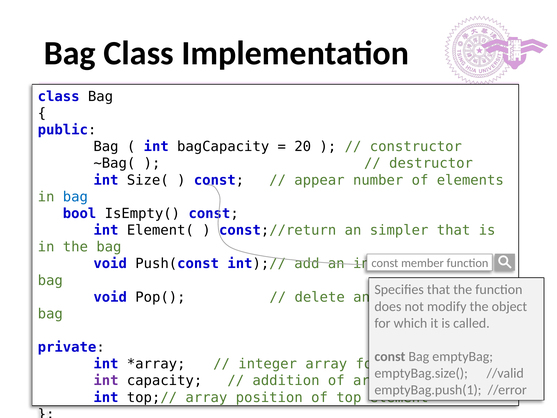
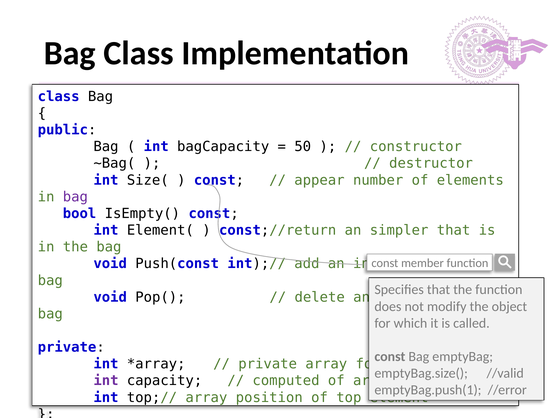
20: 20 -> 50 (303, 147)
bag colour: blue -> purple (75, 197)
integer: integer -> private (268, 364)
addition: addition -> computed (286, 381)
